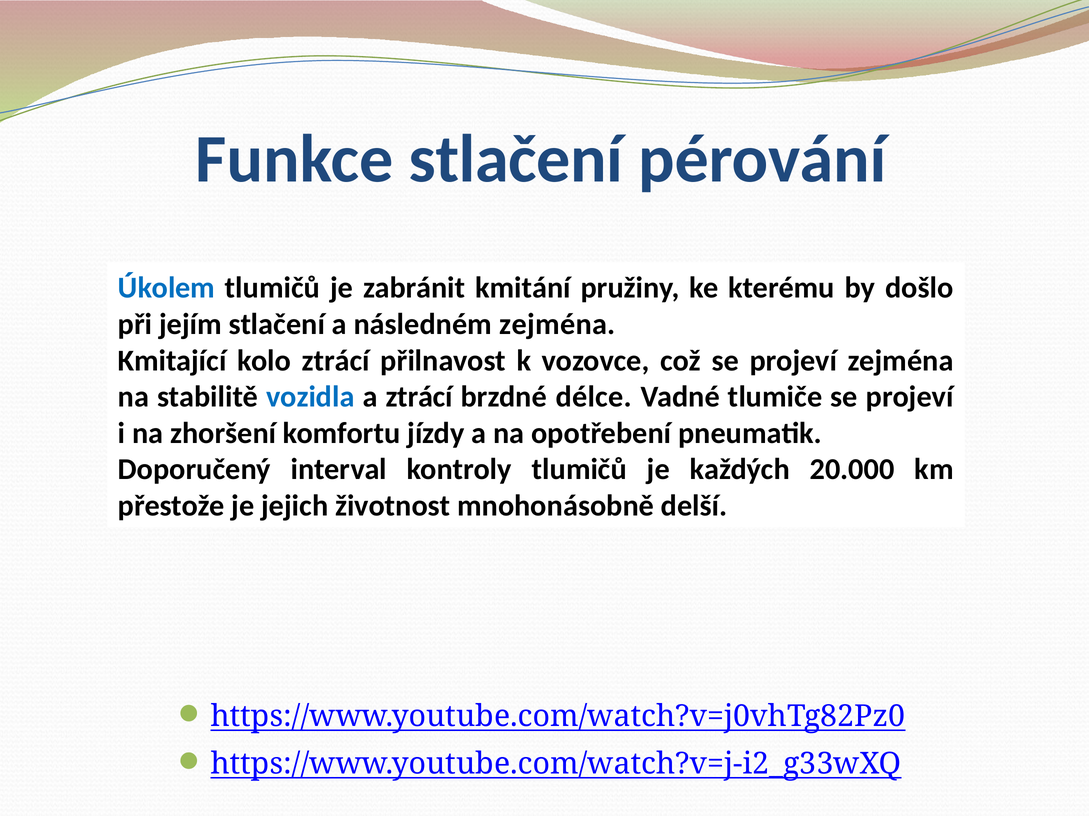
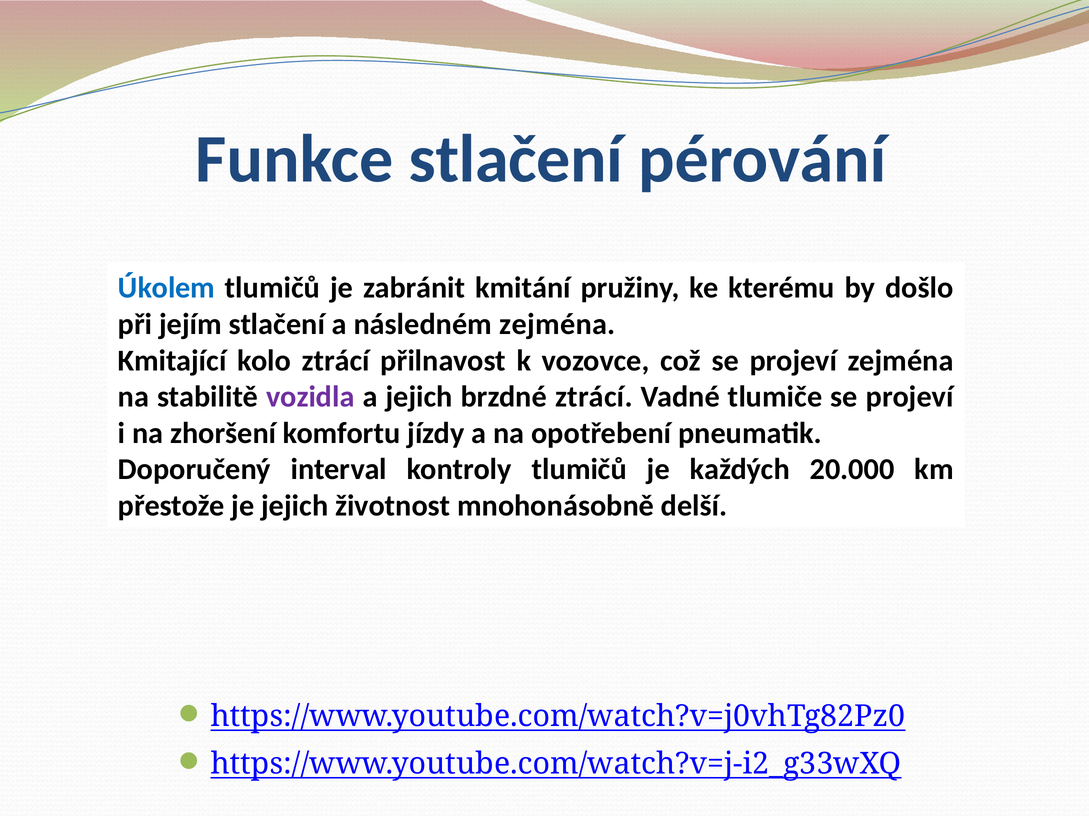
vozidla colour: blue -> purple (310, 397)
a ztrácí: ztrácí -> jejich (419, 397)
brzdné délce: délce -> ztrácí (594, 397)
